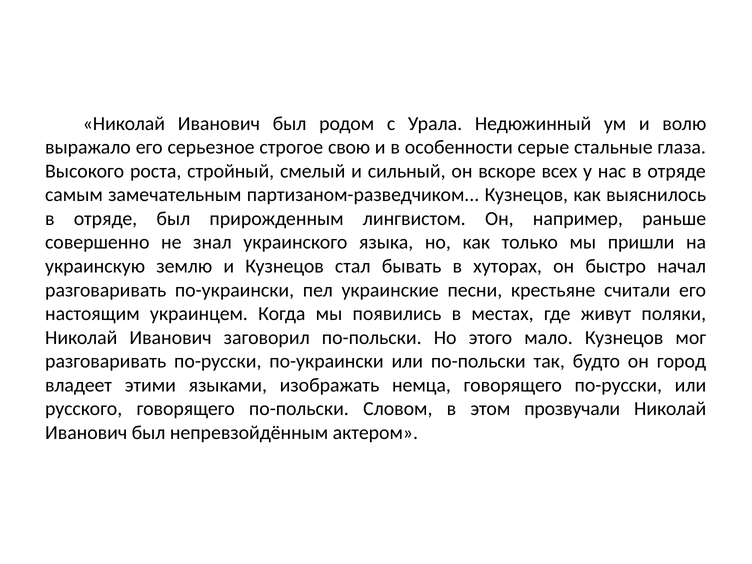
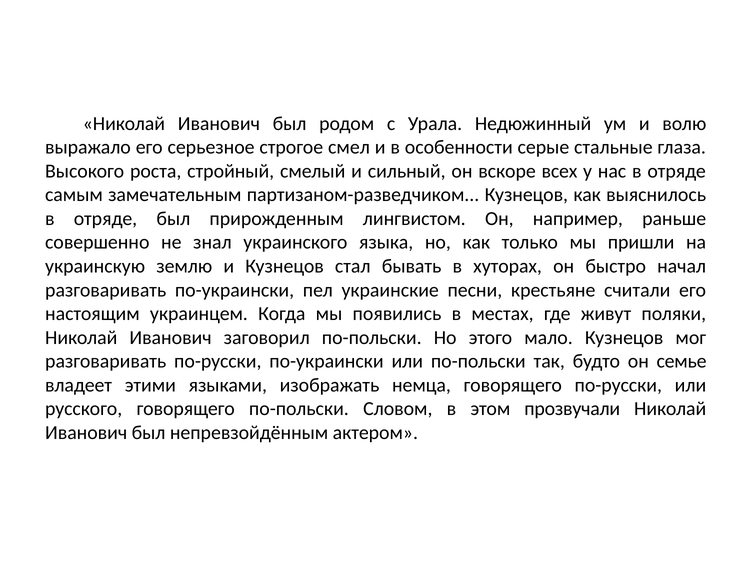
свою: свою -> смел (349, 147)
город: город -> семье (682, 361)
